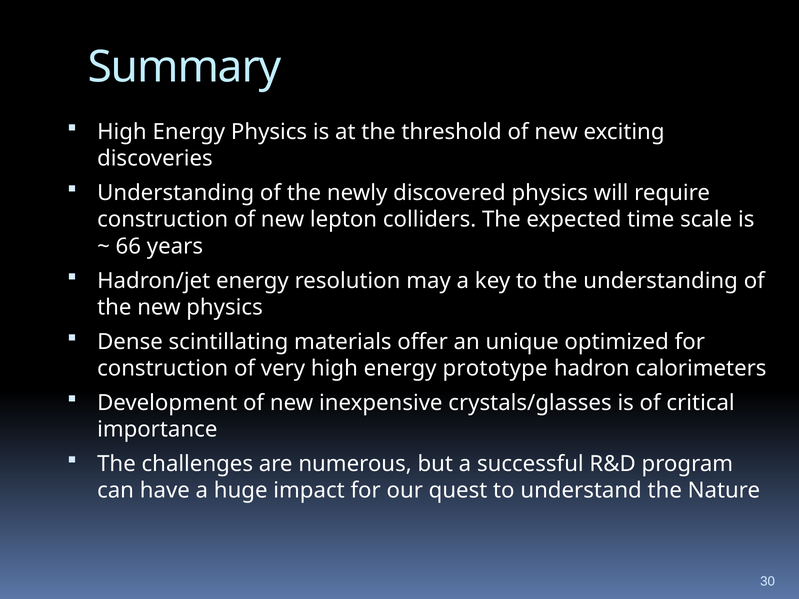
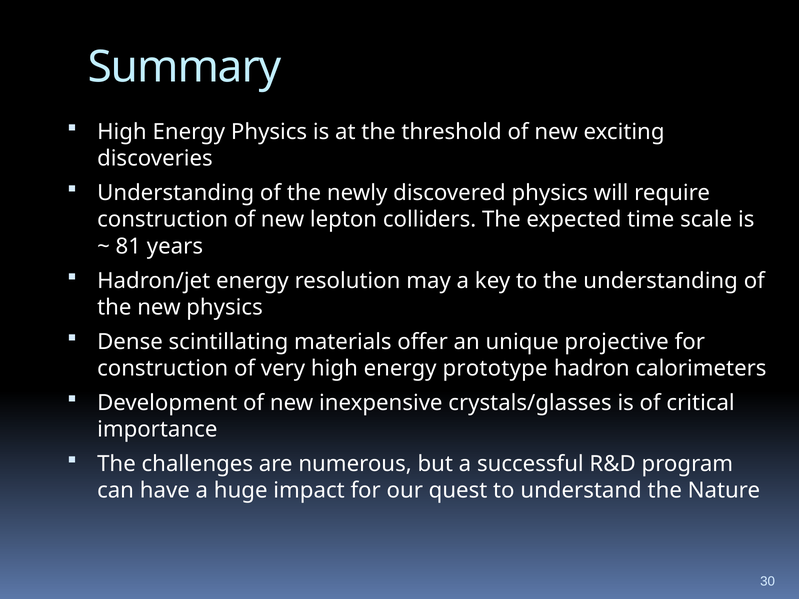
66: 66 -> 81 (128, 246)
optimized: optimized -> projective (617, 342)
